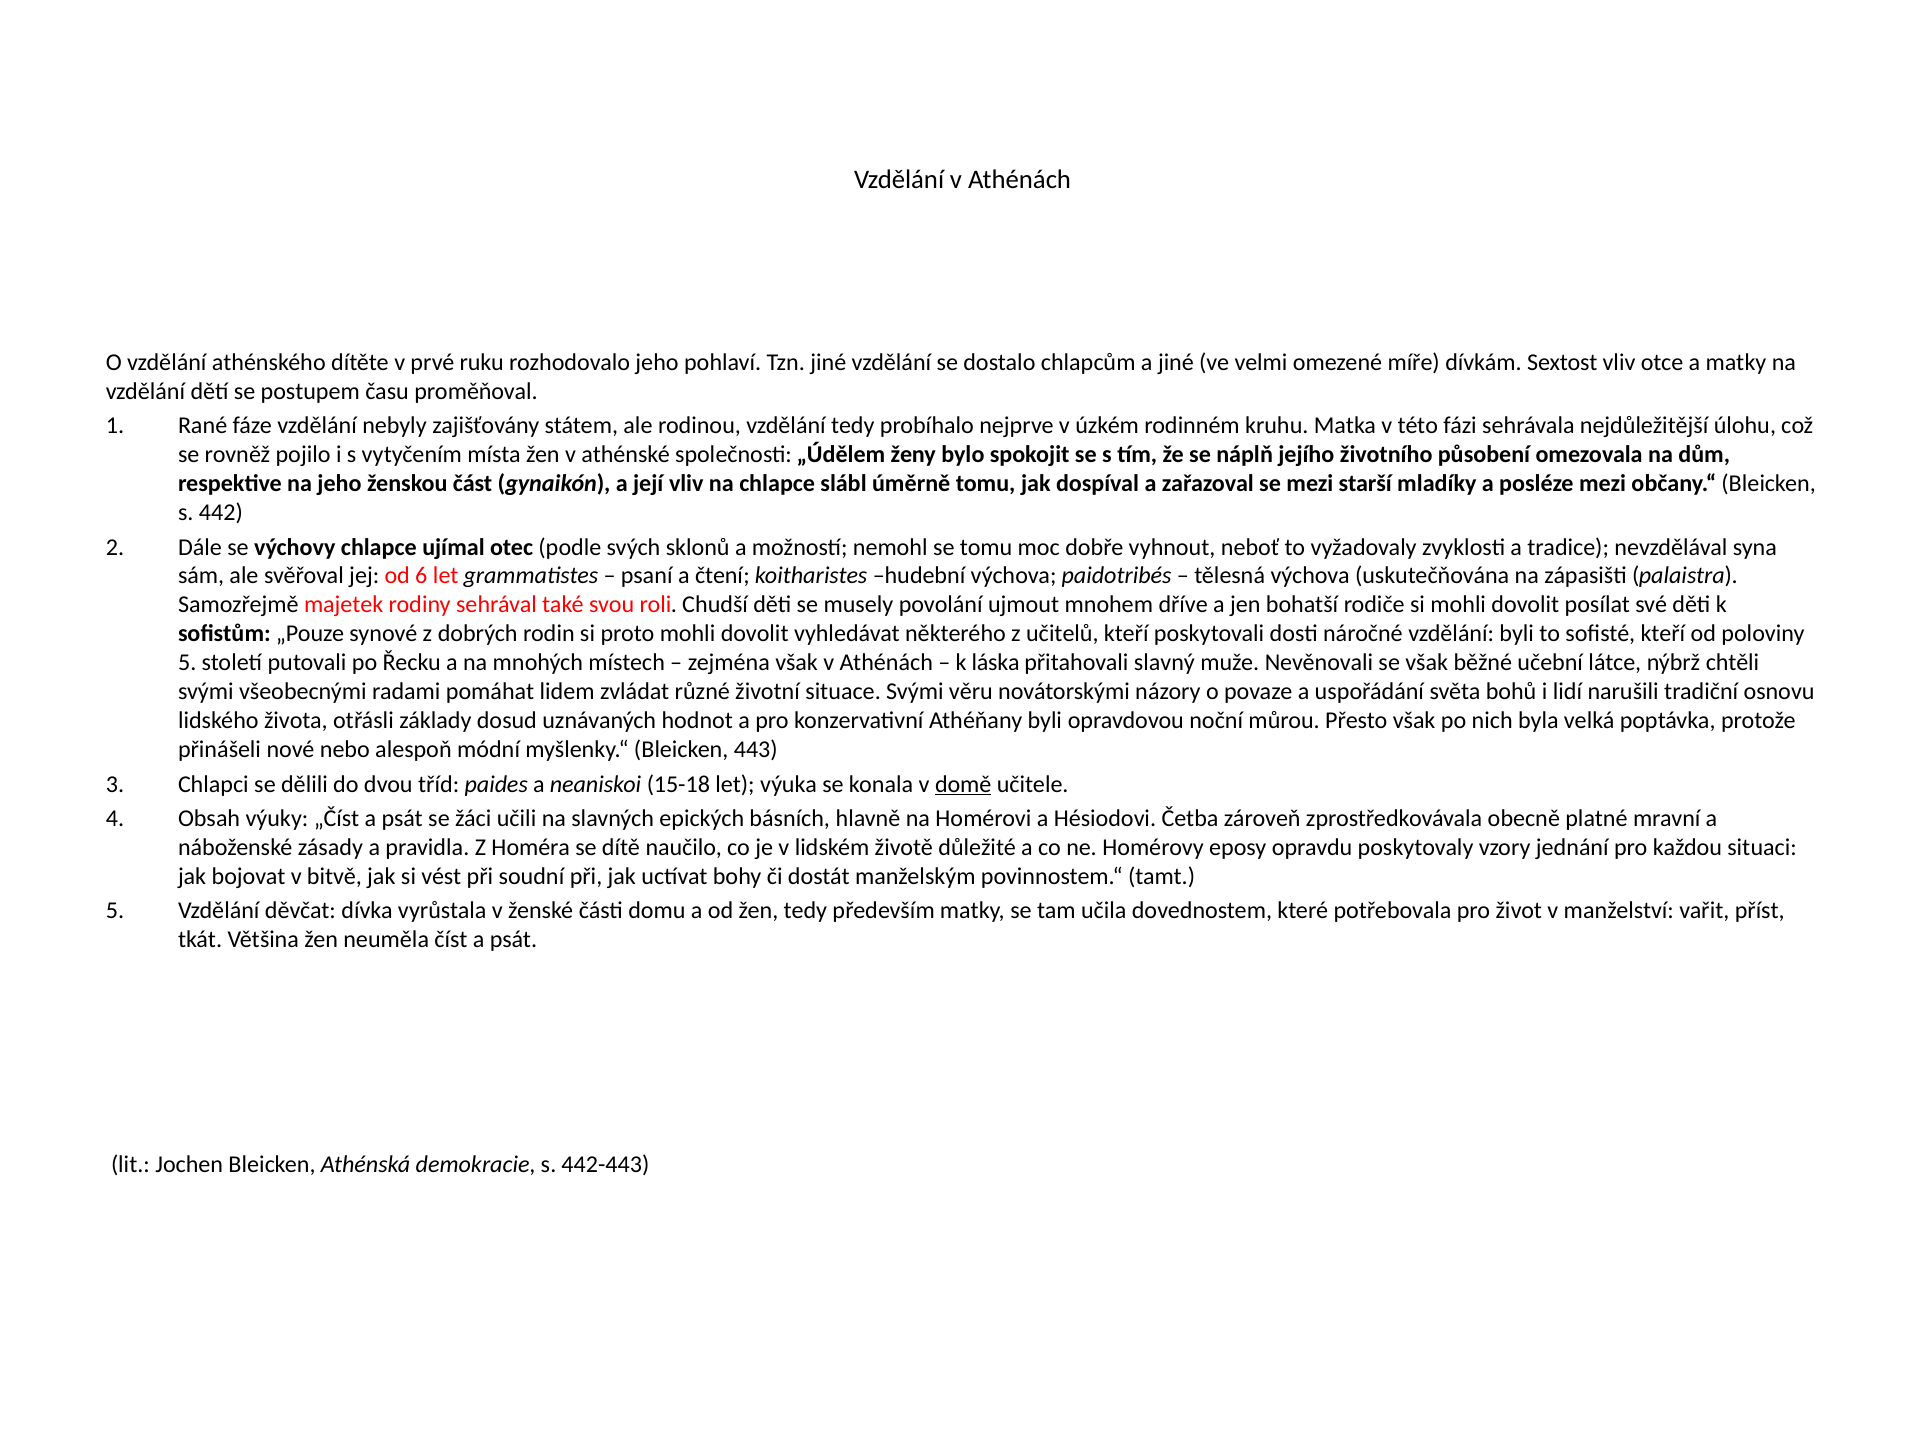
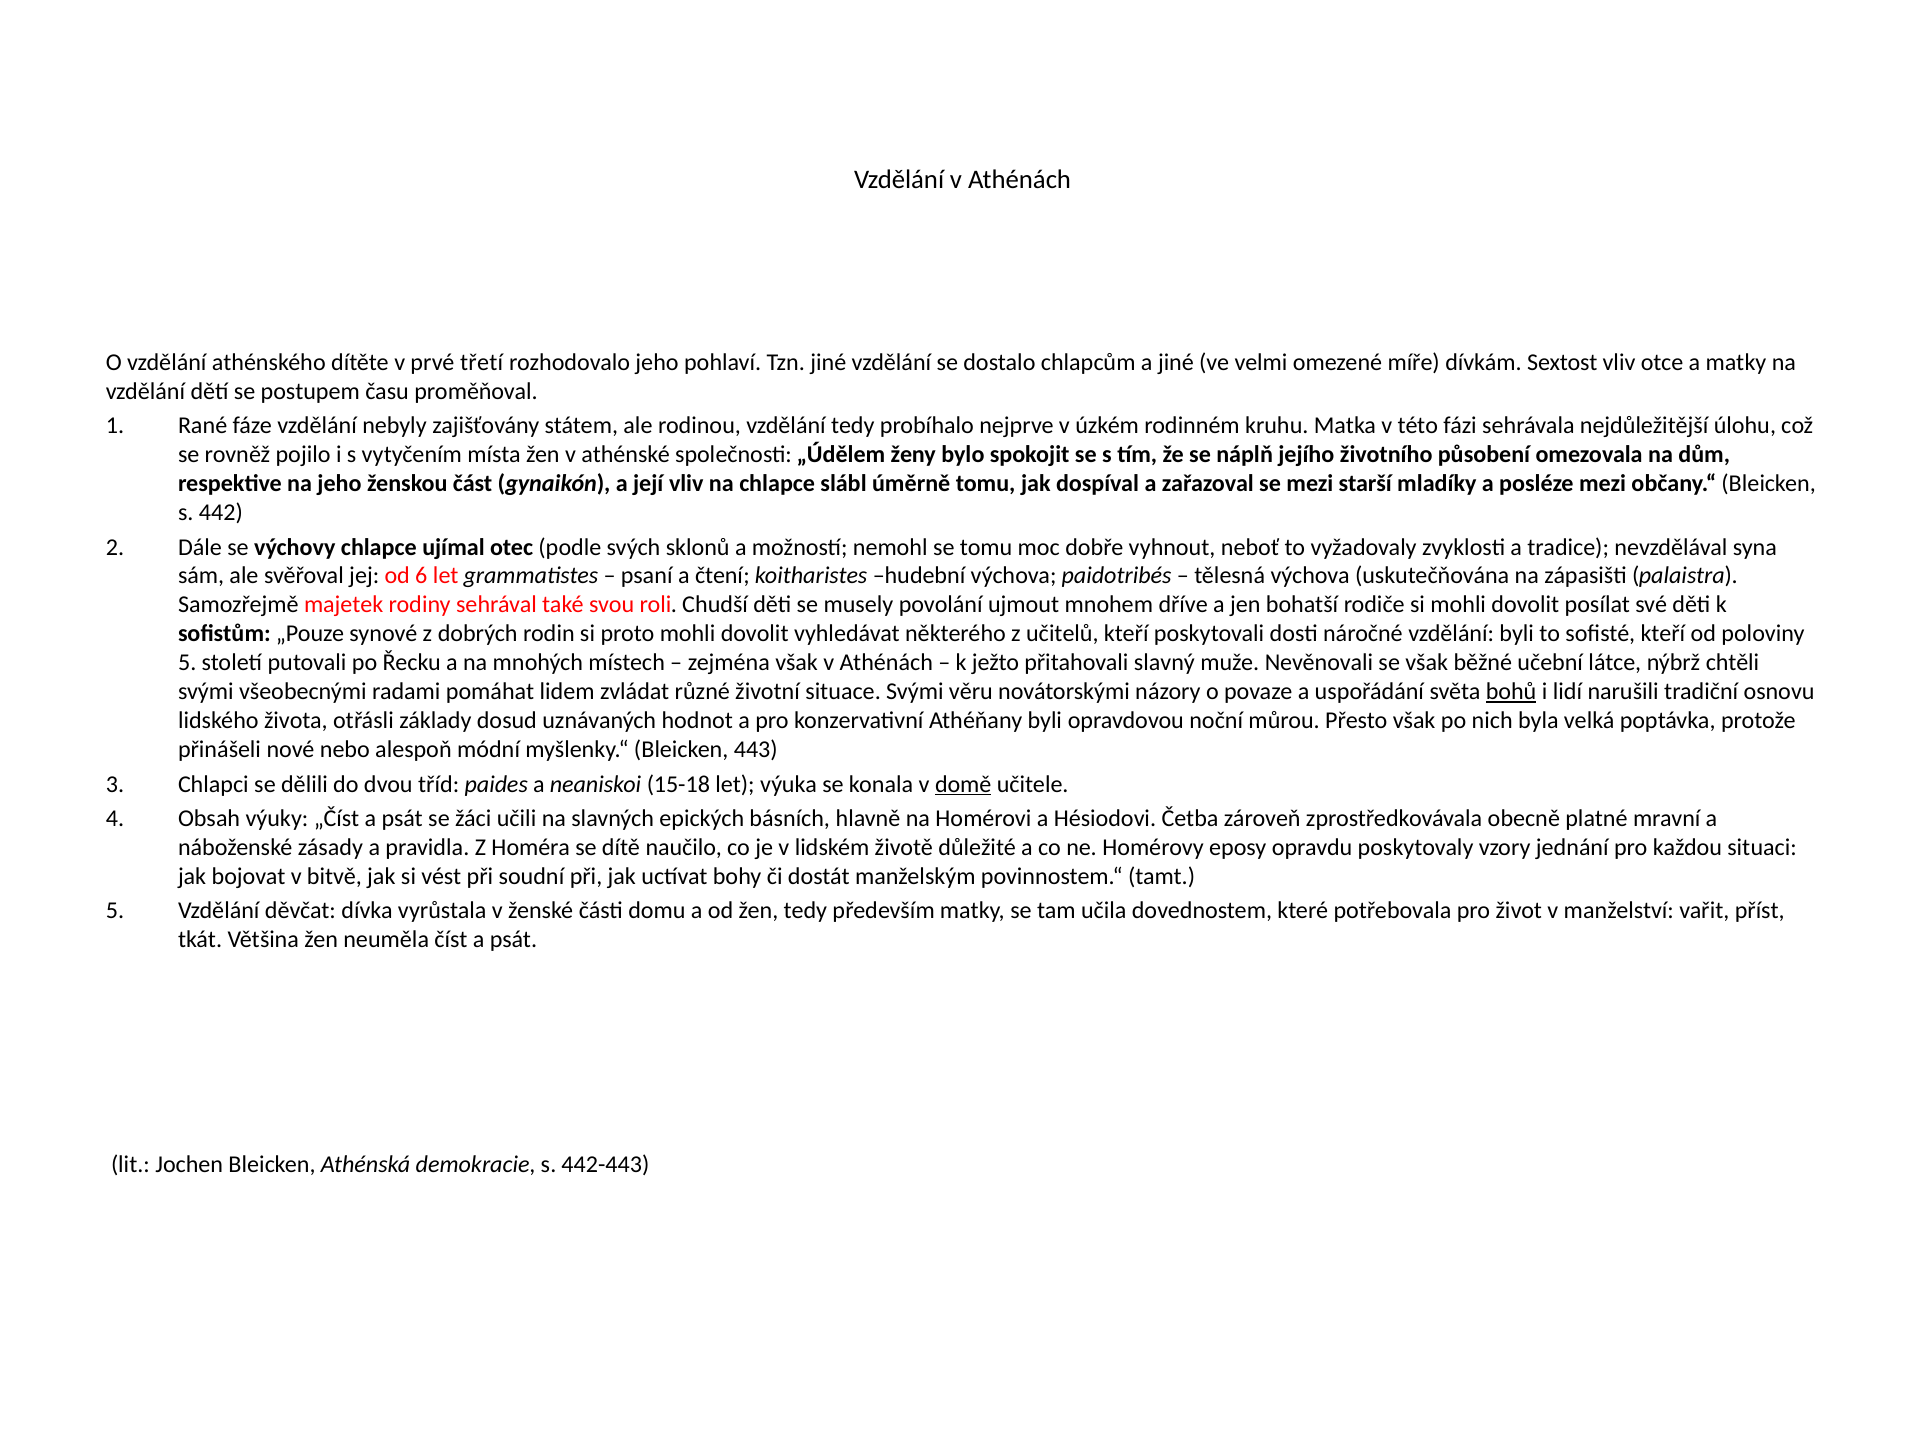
ruku: ruku -> třetí (482, 362)
láska: láska -> ježto (996, 663)
bohů underline: none -> present (1511, 692)
